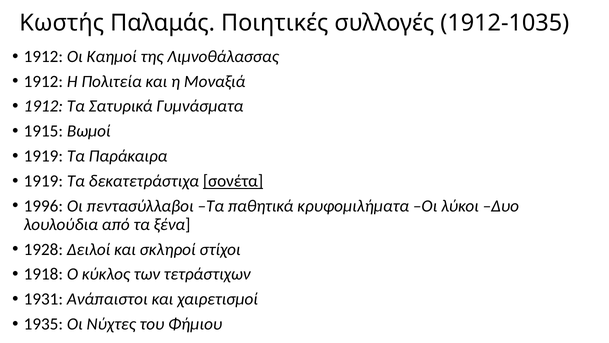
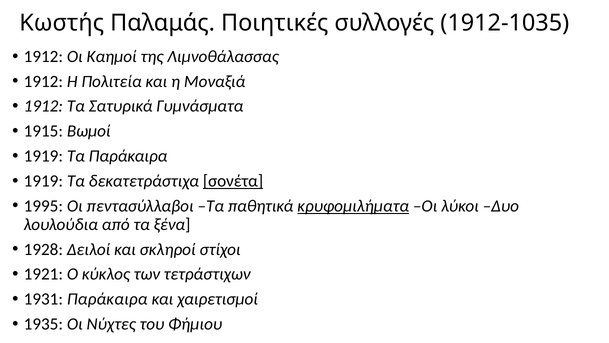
1996: 1996 -> 1995 (43, 206)
κρυφομιλήματα underline: none -> present (353, 206)
1918: 1918 -> 1921 (43, 274)
1931 Ανάπαιστοι: Ανάπαιστοι -> Παράκαιρα (107, 299)
